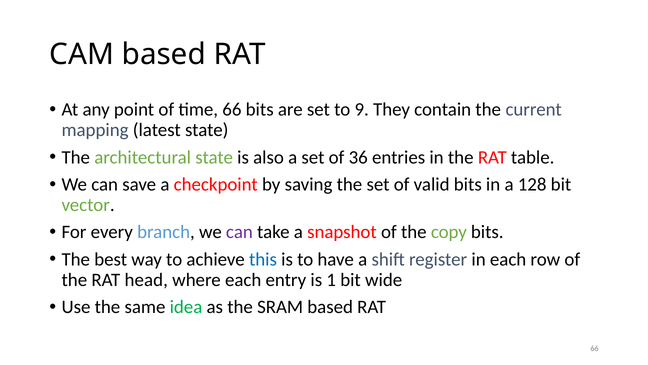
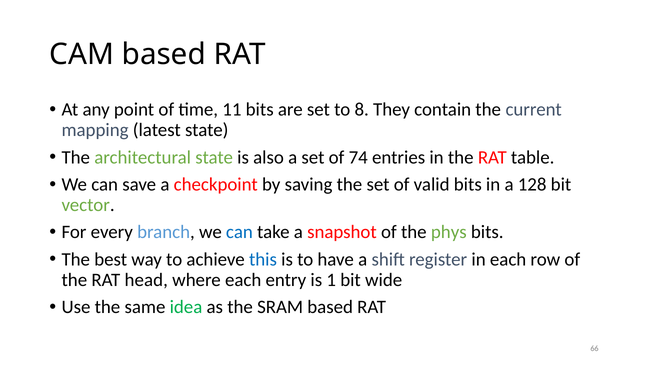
time 66: 66 -> 11 (232, 110)
9: 9 -> 8 (362, 110)
36: 36 -> 74 (358, 157)
can colour: purple -> blue (239, 232)
copy: copy -> phys (449, 232)
